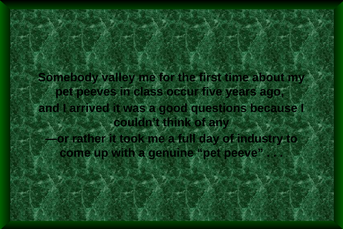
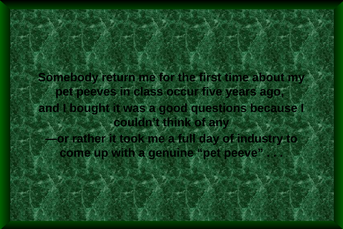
valley: valley -> return (119, 77)
arrived: arrived -> bought (89, 108)
